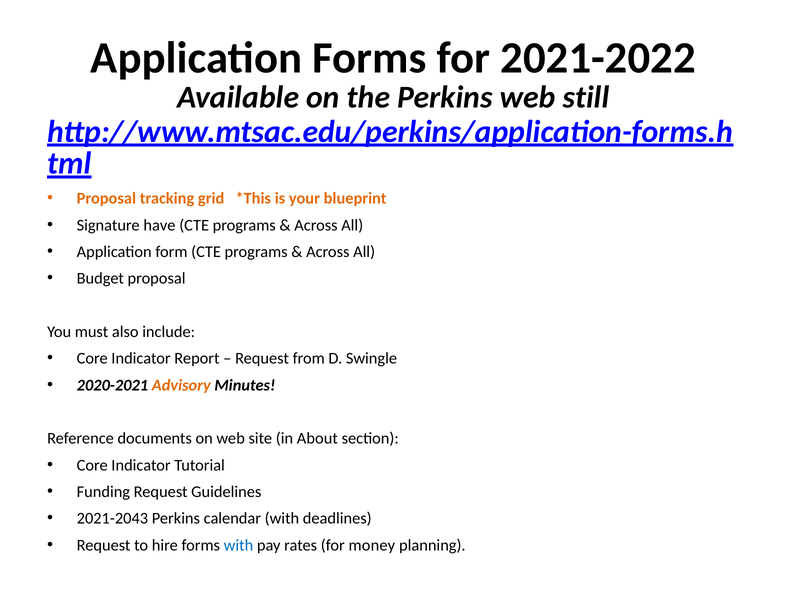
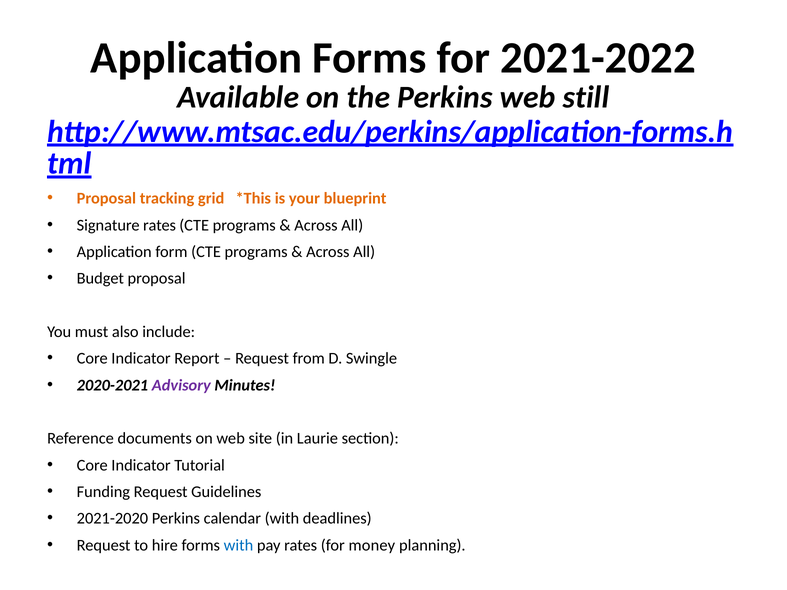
Signature have: have -> rates (160, 225)
Advisory colour: orange -> purple (181, 385)
About: About -> Laurie (317, 439)
2021-2043: 2021-2043 -> 2021-2020 (112, 519)
